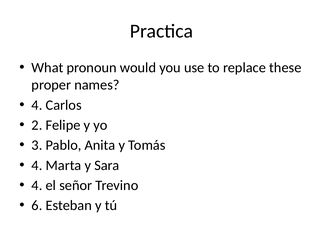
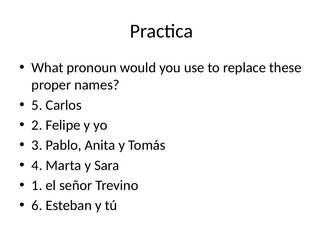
4: 4 -> 5 (37, 105)
4: 4 -> 1 (37, 186)
